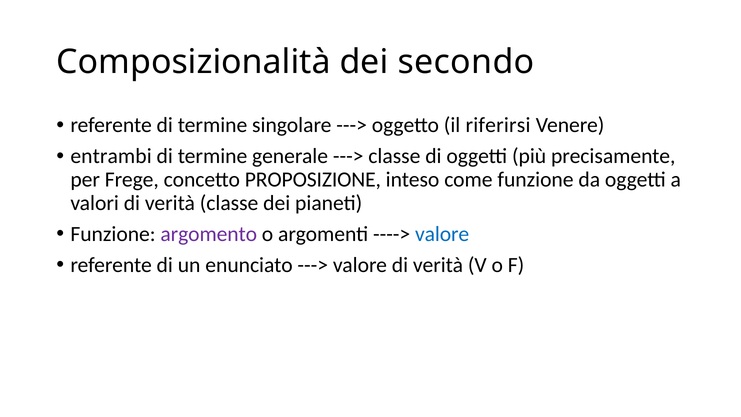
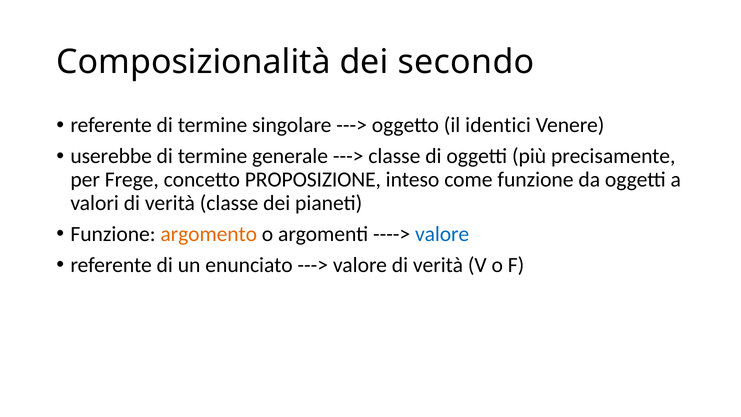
riferirsi: riferirsi -> identici (498, 125)
entrambi: entrambi -> userebbe (111, 156)
argomento colour: purple -> orange (209, 234)
